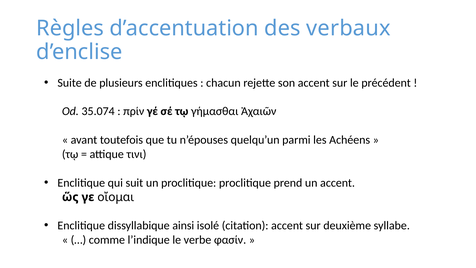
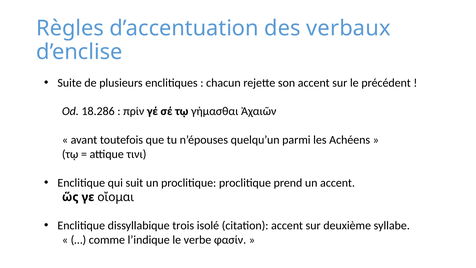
35.074: 35.074 -> 18.286 (98, 111)
ainsi: ainsi -> trois (183, 225)
